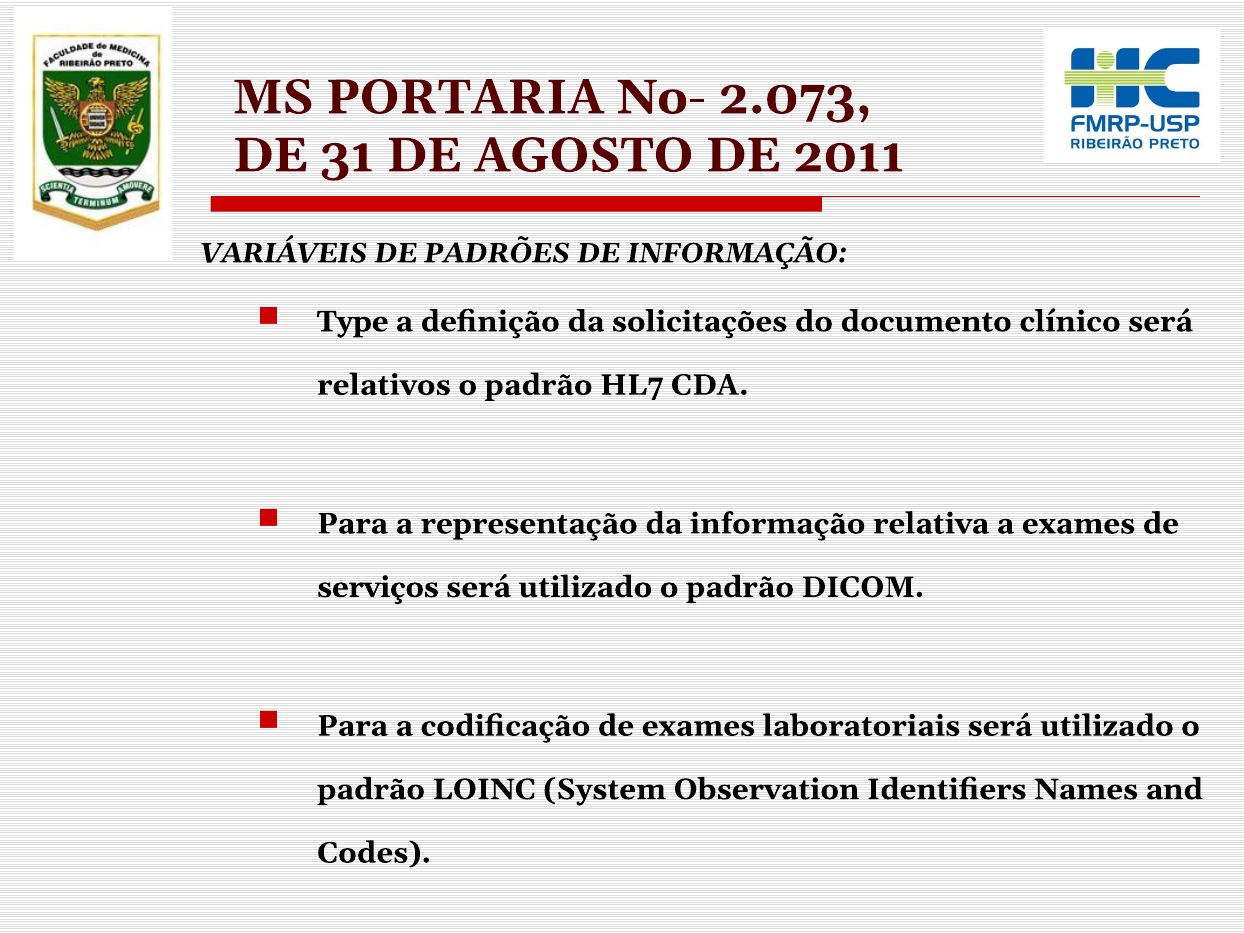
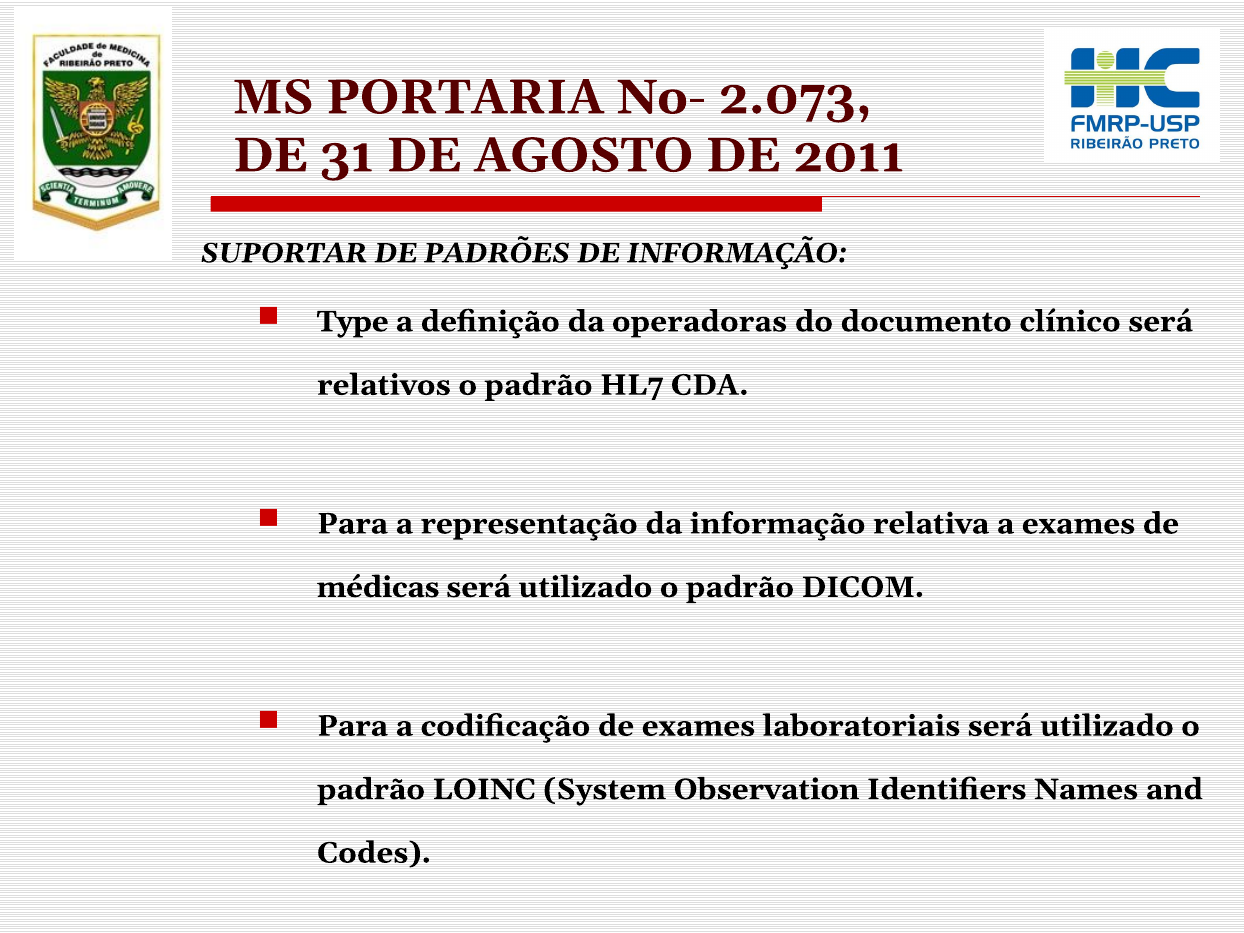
VARIÁVEIS: VARIÁVEIS -> SUPORTAR (284, 253)
solicitações: solicitações -> operadoras (699, 322)
serviços: serviços -> médicas (378, 587)
